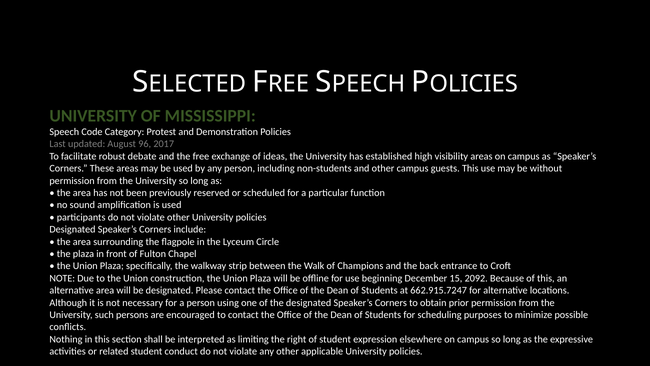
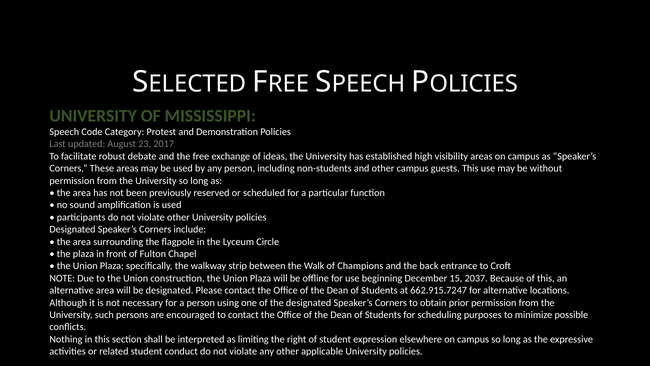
96: 96 -> 23 (145, 144)
2092: 2092 -> 2037 (476, 278)
